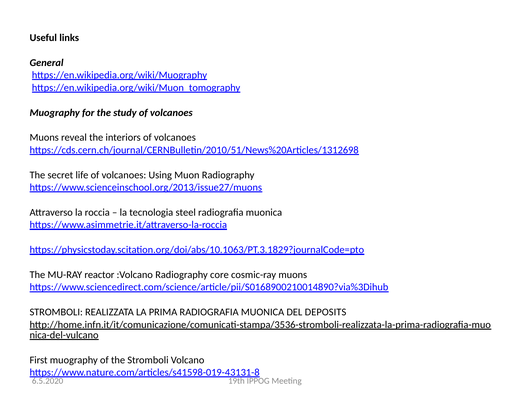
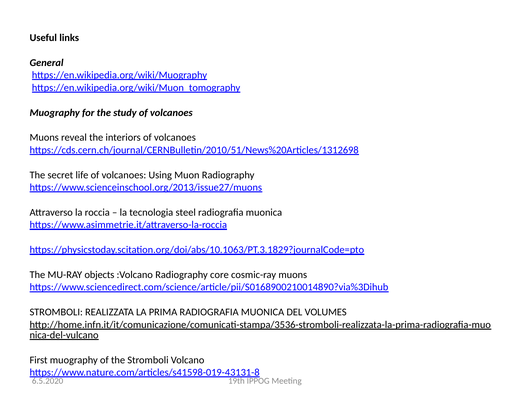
reactor: reactor -> objects (99, 275)
DEPOSITS: DEPOSITS -> VOLUMES (326, 312)
